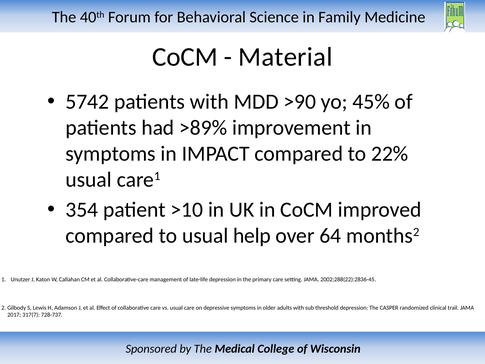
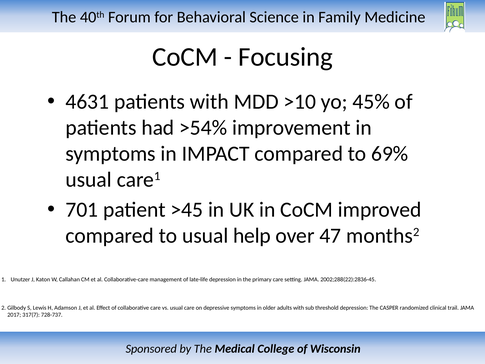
Material: Material -> Focusing (286, 57)
5742: 5742 -> 4631 (87, 102)
>90: >90 -> >10 (300, 102)
>89%: >89% -> >54% (203, 128)
22%: 22% -> 69% (390, 154)
354: 354 -> 701 (82, 210)
>10: >10 -> >45 (187, 210)
64: 64 -> 47 (330, 236)
